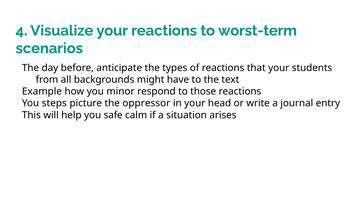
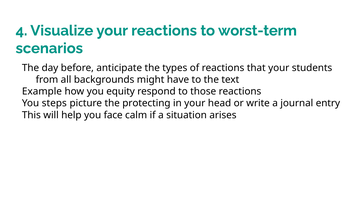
minor: minor -> equity (121, 92)
oppressor: oppressor -> protecting (146, 103)
safe: safe -> face (113, 115)
